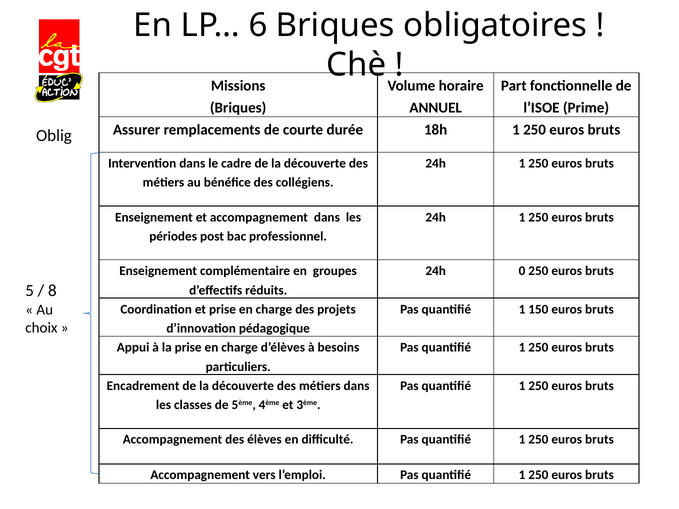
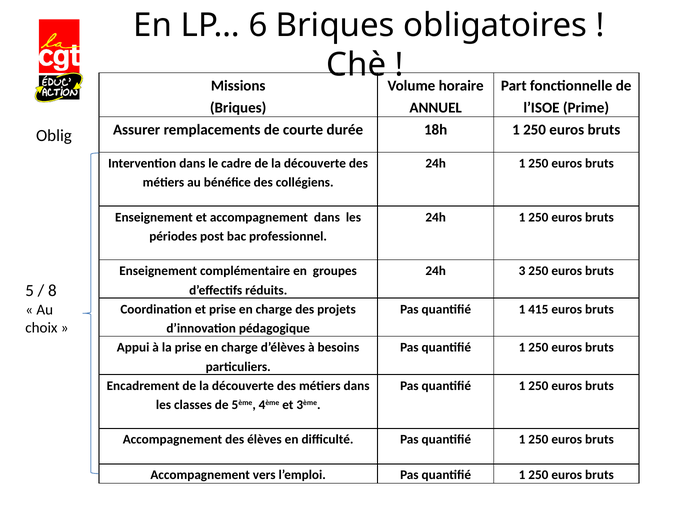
0: 0 -> 3 (522, 271)
150: 150 -> 415 (538, 309)
